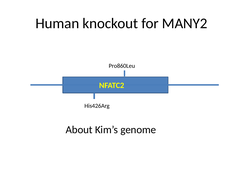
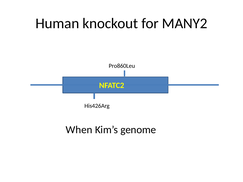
About: About -> When (79, 130)
